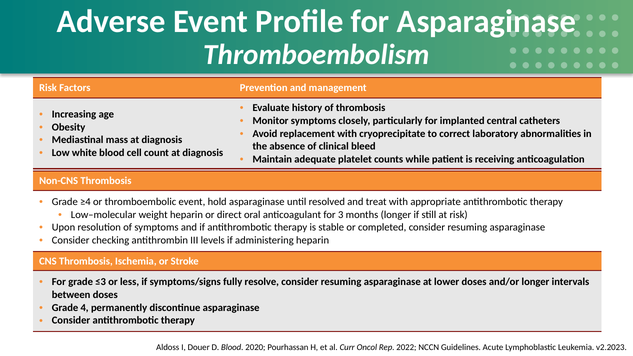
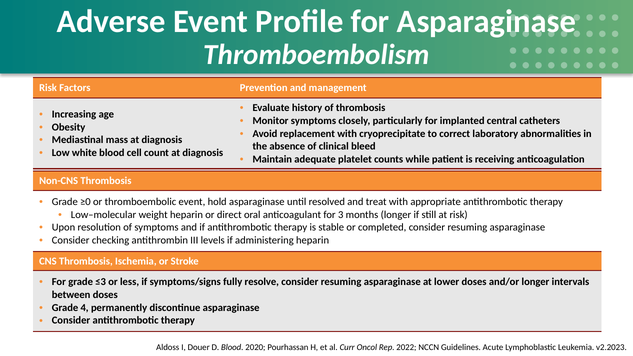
≥4: ≥4 -> ≥0 (85, 202)
